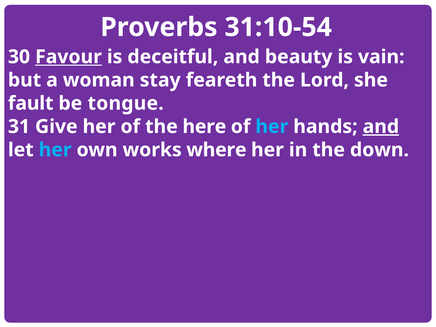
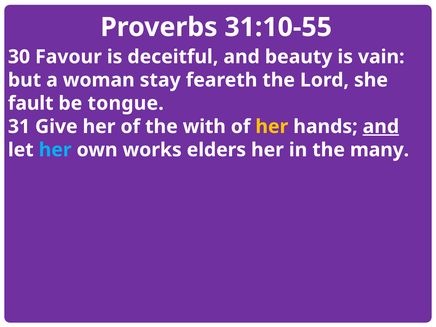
31:10-54: 31:10-54 -> 31:10-55 (278, 27)
Favour underline: present -> none (68, 57)
here: here -> with (204, 127)
her colour: light blue -> yellow (272, 127)
where: where -> elders (216, 150)
down: down -> many (380, 150)
